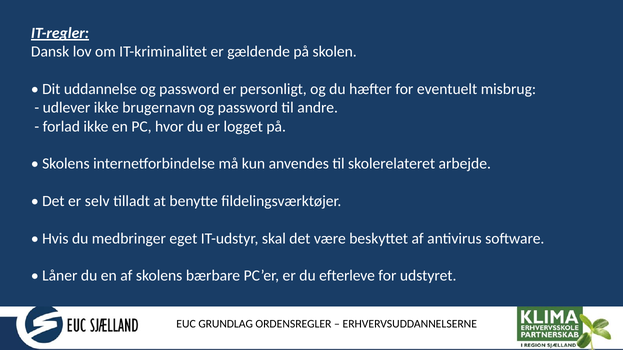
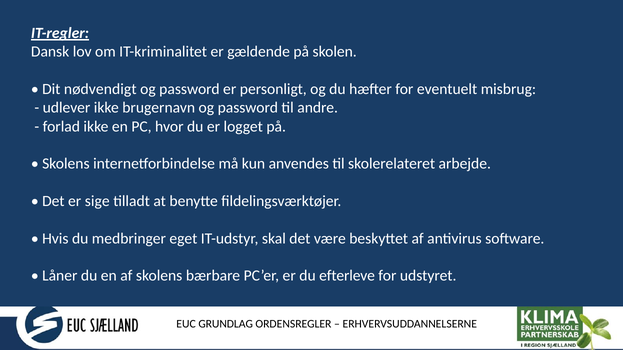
uddannelse: uddannelse -> nødvendigt (100, 89)
selv: selv -> sige (97, 201)
